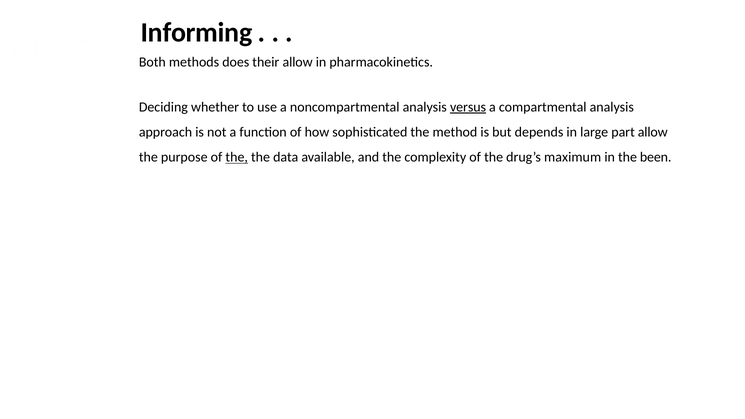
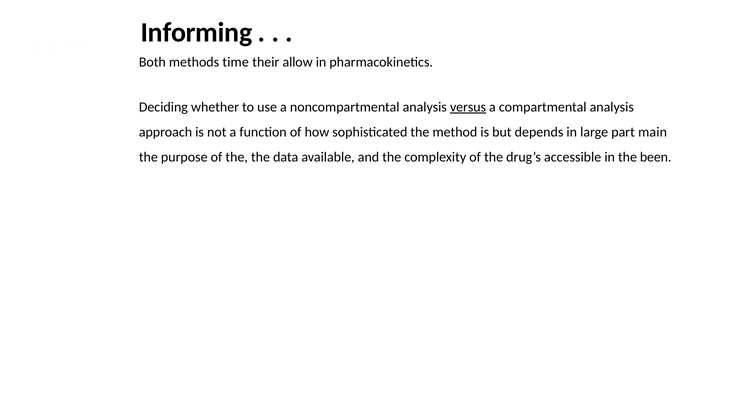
does: does -> time (236, 62)
part allow: allow -> main (653, 132)
the underline: present -> none (237, 157)
maximum: maximum -> accessible (573, 157)
